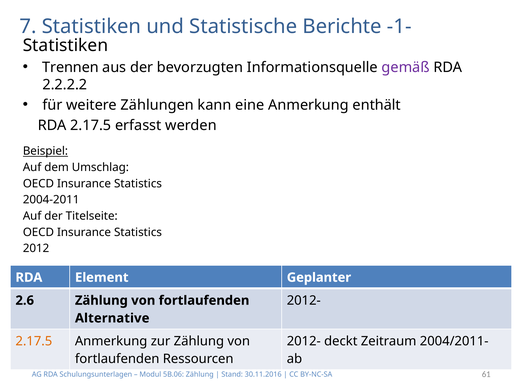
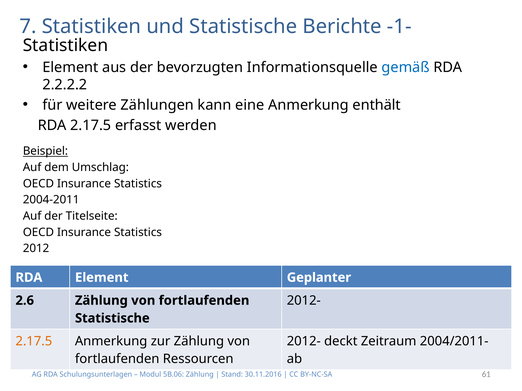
Trennen: Trennen -> Element (70, 67)
gemäß colour: purple -> blue (406, 67)
Alternative: Alternative -> Statistische (112, 319)
